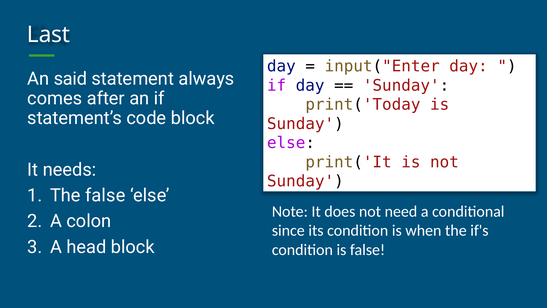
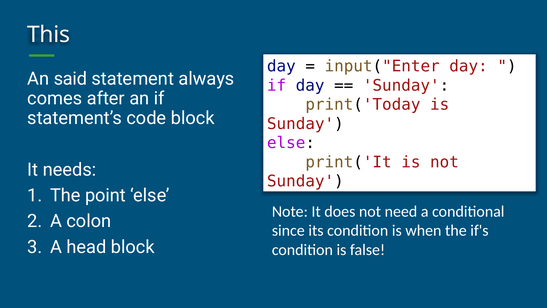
Last: Last -> This (49, 35)
The false: false -> point (105, 195)
